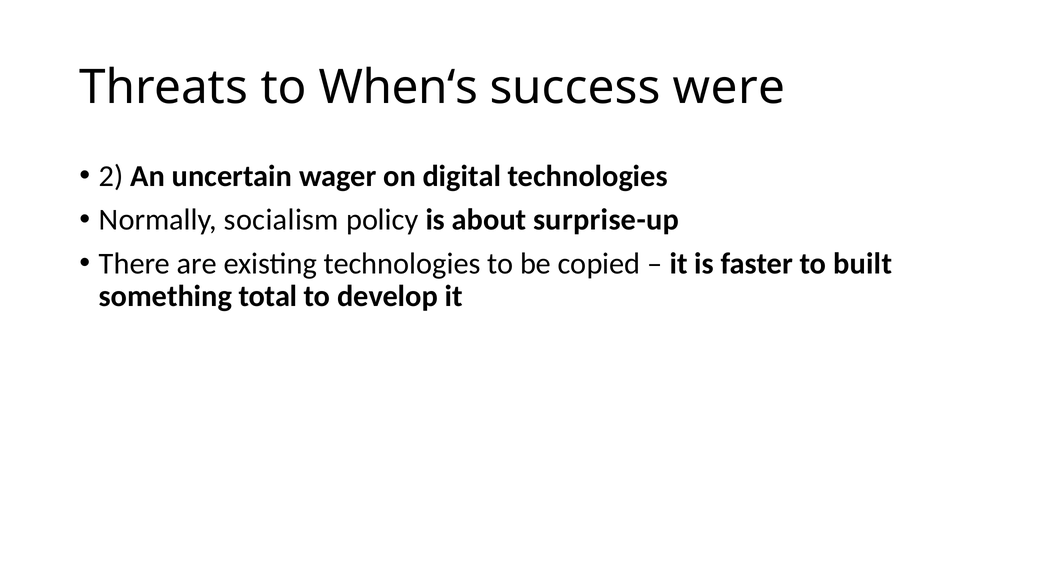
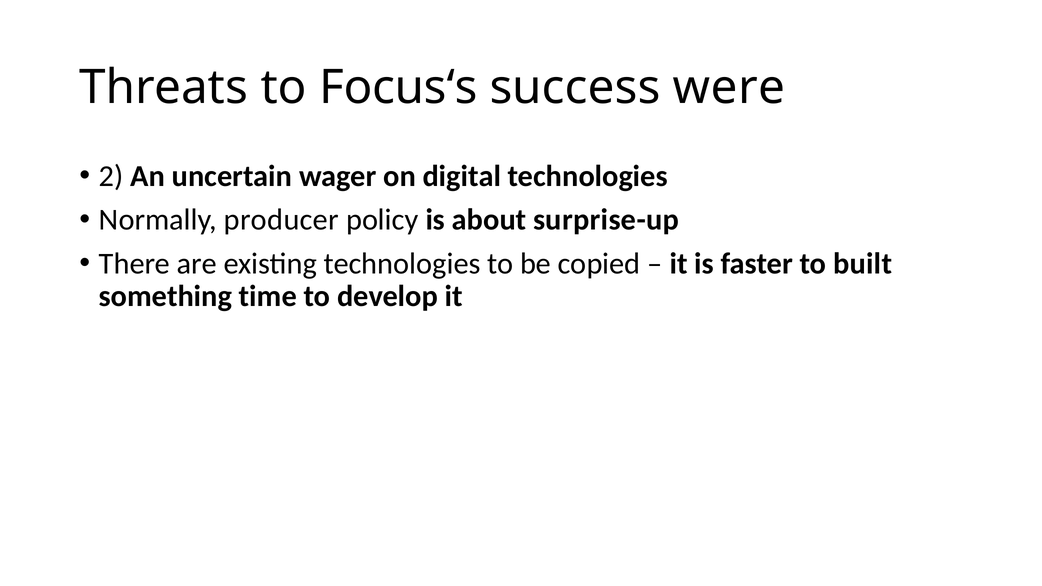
When‘s: When‘s -> Focus‘s (398, 88)
socialism: socialism -> producer (281, 220)
total: total -> time (268, 296)
